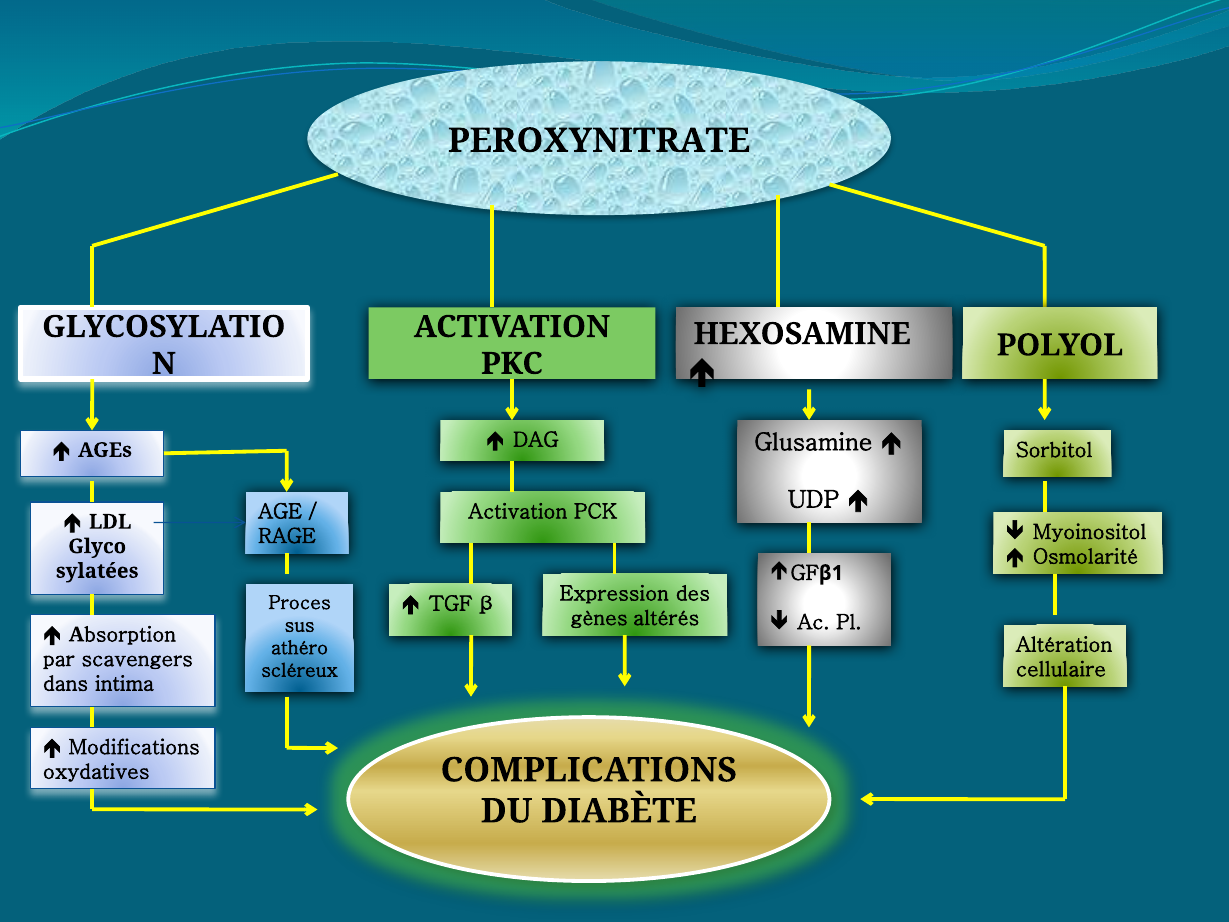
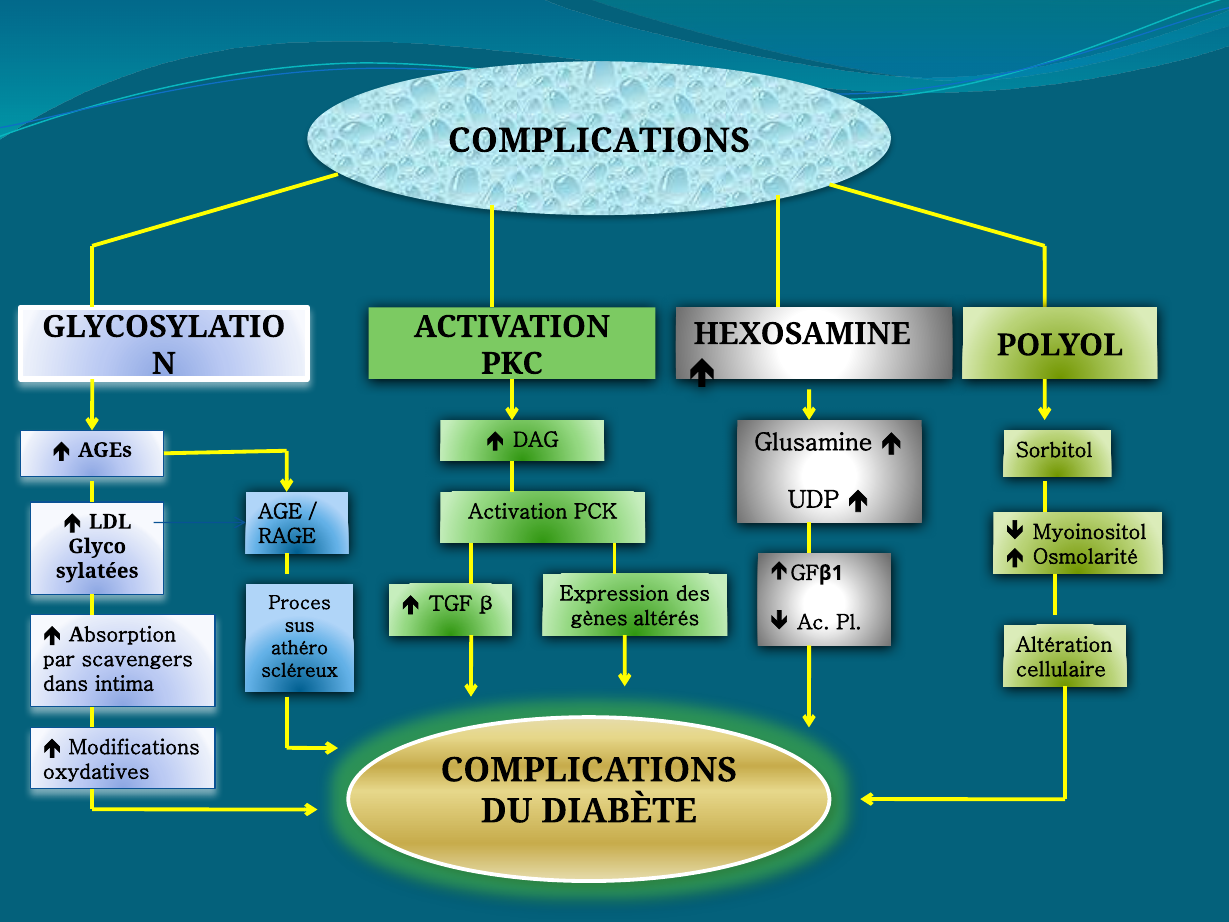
PEROXYNITRATE: PEROXYNITRATE -> COMPLICATIONS (599, 141)
